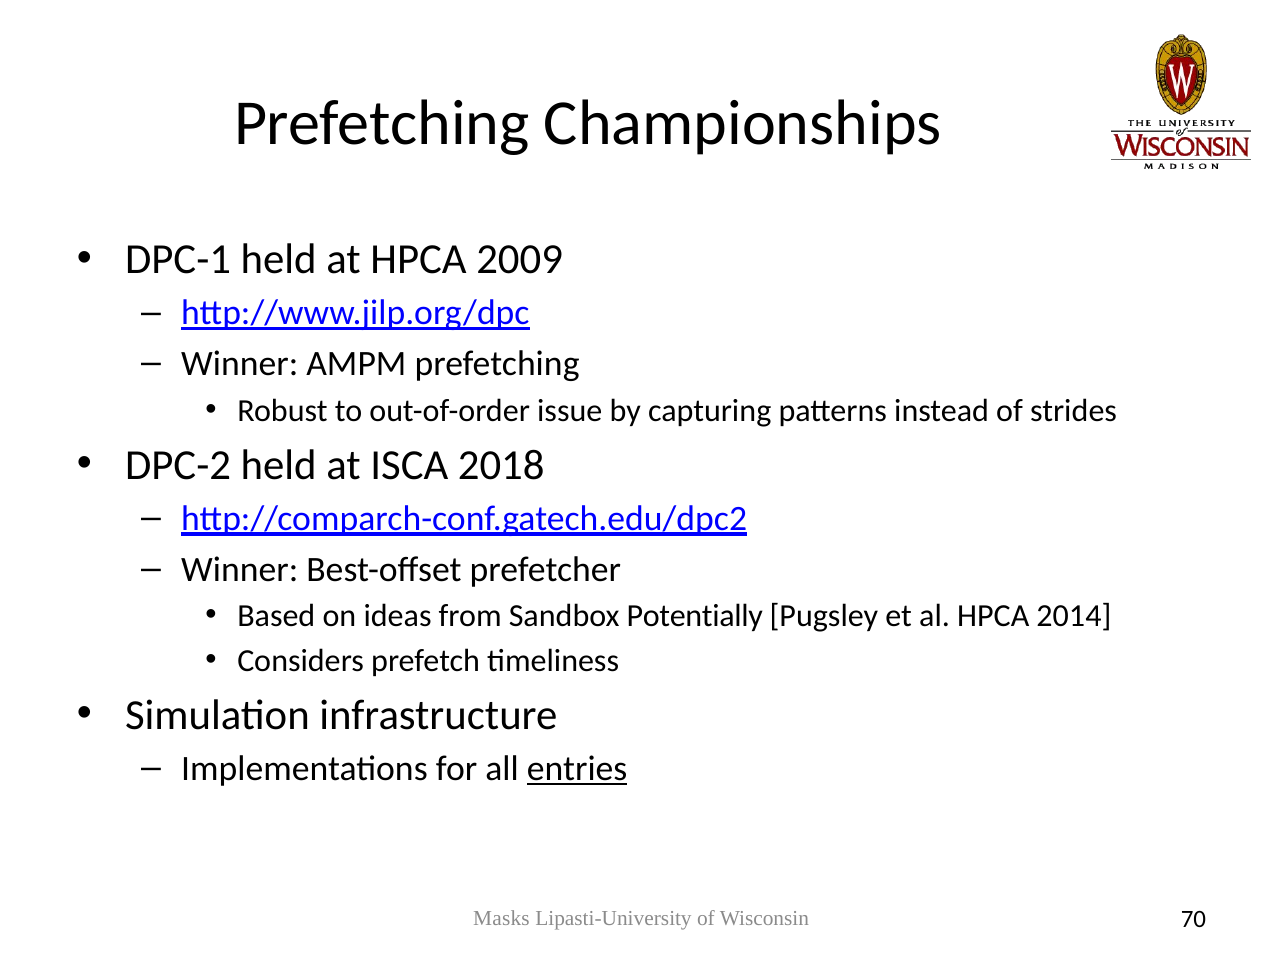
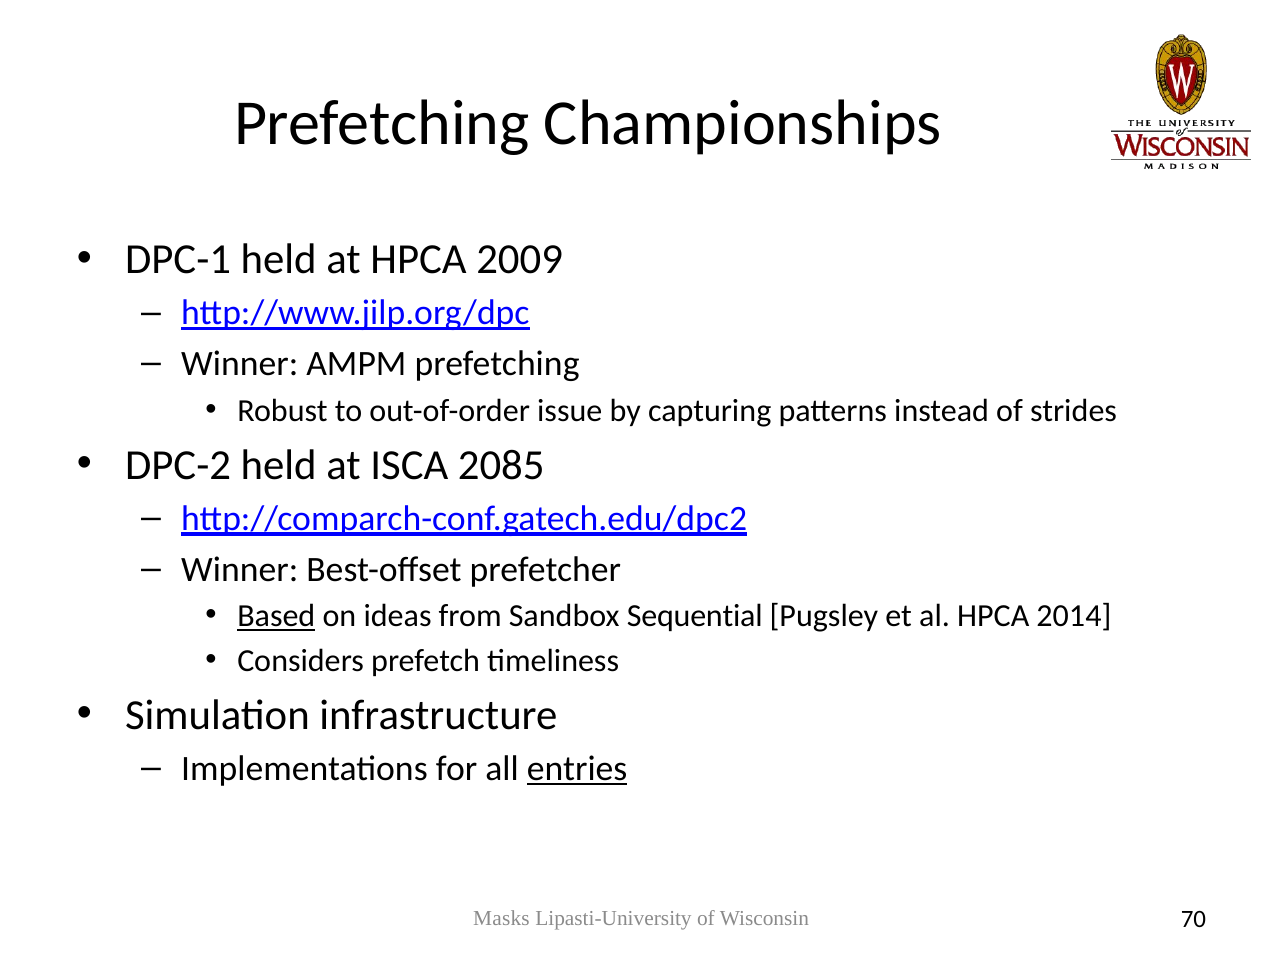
2018: 2018 -> 2085 (501, 465)
Based underline: none -> present (276, 616)
Potentially: Potentially -> Sequential (695, 616)
